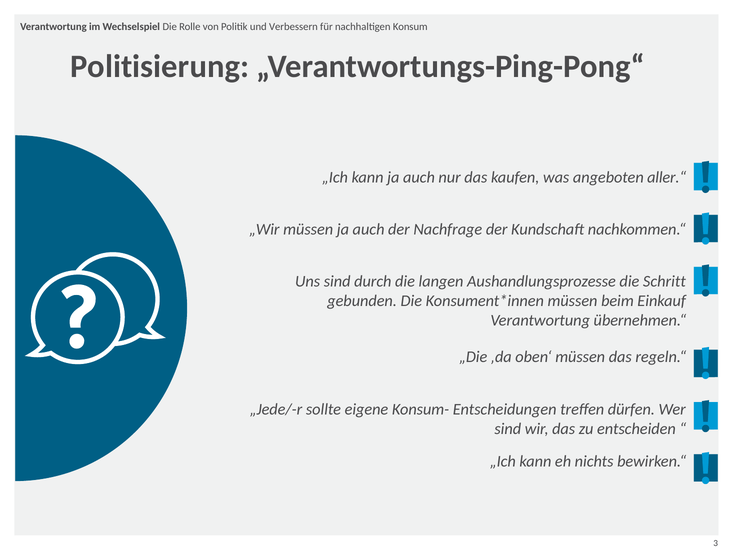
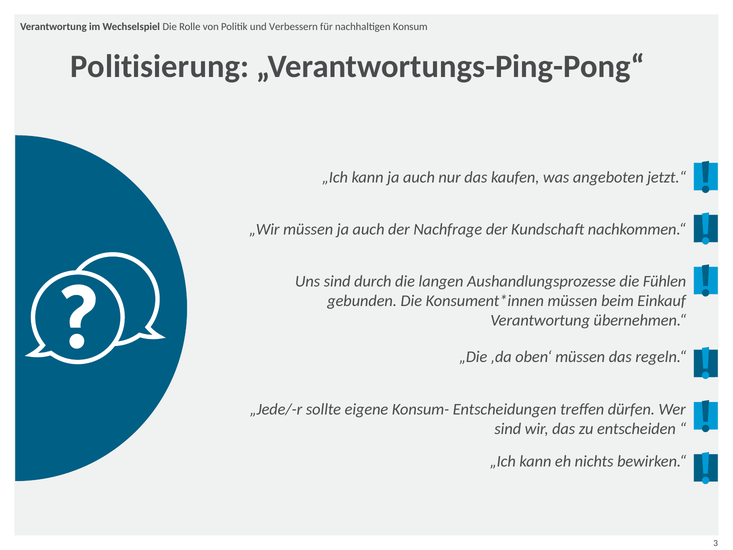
aller.“: aller.“ -> jetzt.“ (667, 177)
Schritt: Schritt -> Fühlen (665, 281)
